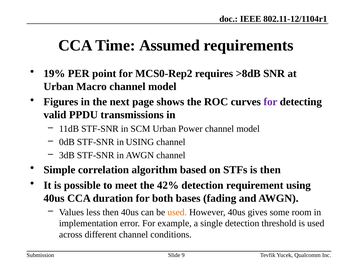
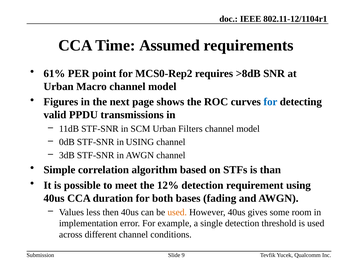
19%: 19% -> 61% (54, 74)
for colour: purple -> blue (270, 102)
Power: Power -> Filters (190, 129)
is then: then -> than (270, 170)
42%: 42% -> 12% (168, 185)
